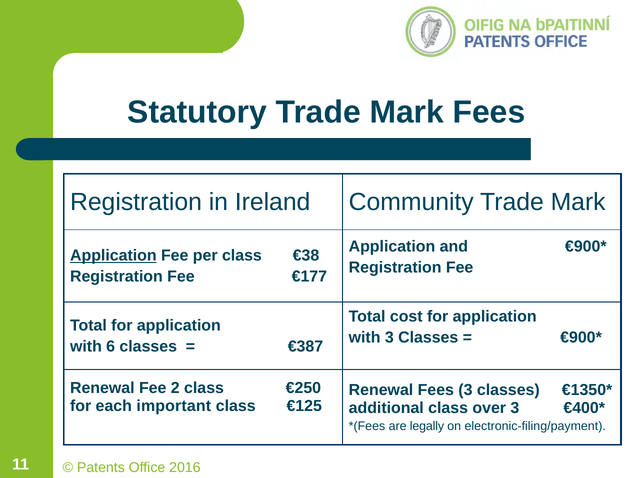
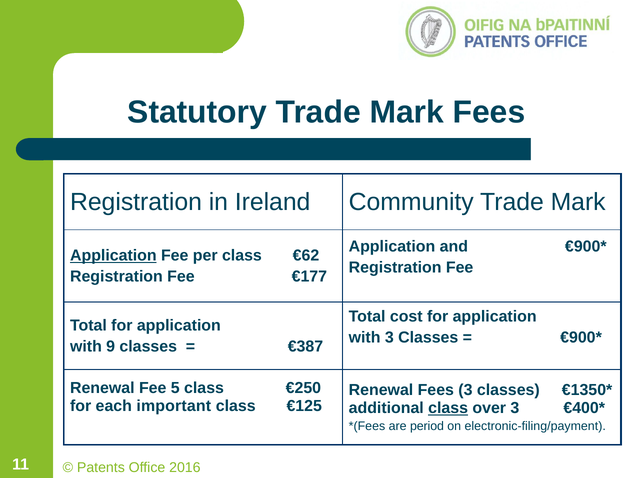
€38: €38 -> €62 (306, 255)
6: 6 -> 9 (111, 346)
2: 2 -> 5 (175, 388)
class underline: none -> present (448, 408)
legally: legally -> period (427, 426)
